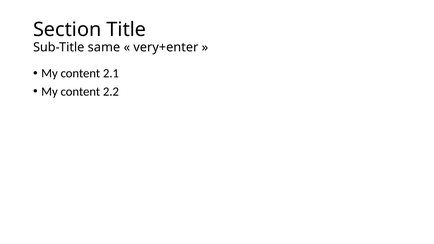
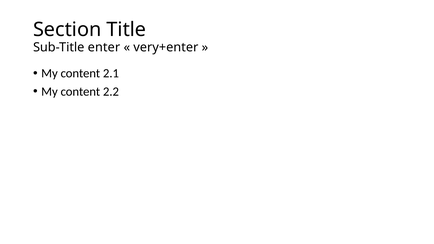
same: same -> enter (104, 47)
